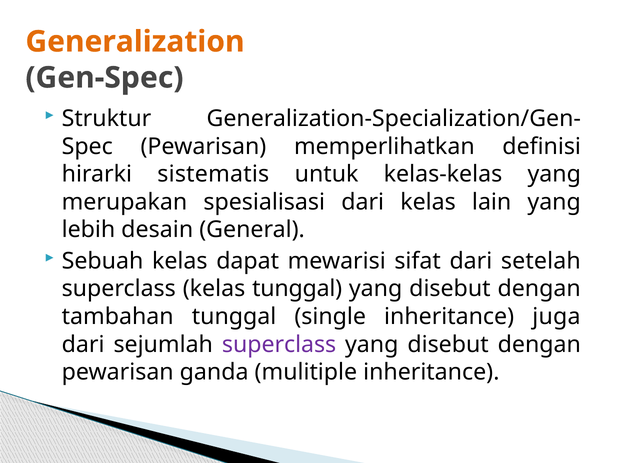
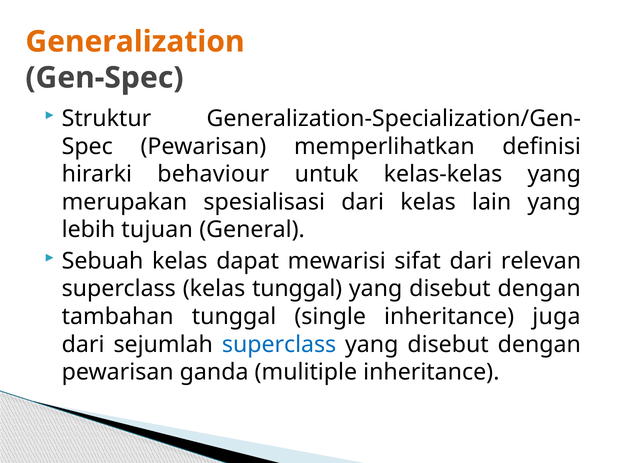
sistematis: sistematis -> behaviour (213, 174)
desain: desain -> tujuan (157, 230)
setelah: setelah -> relevan (541, 261)
superclass colour: purple -> blue (279, 345)
